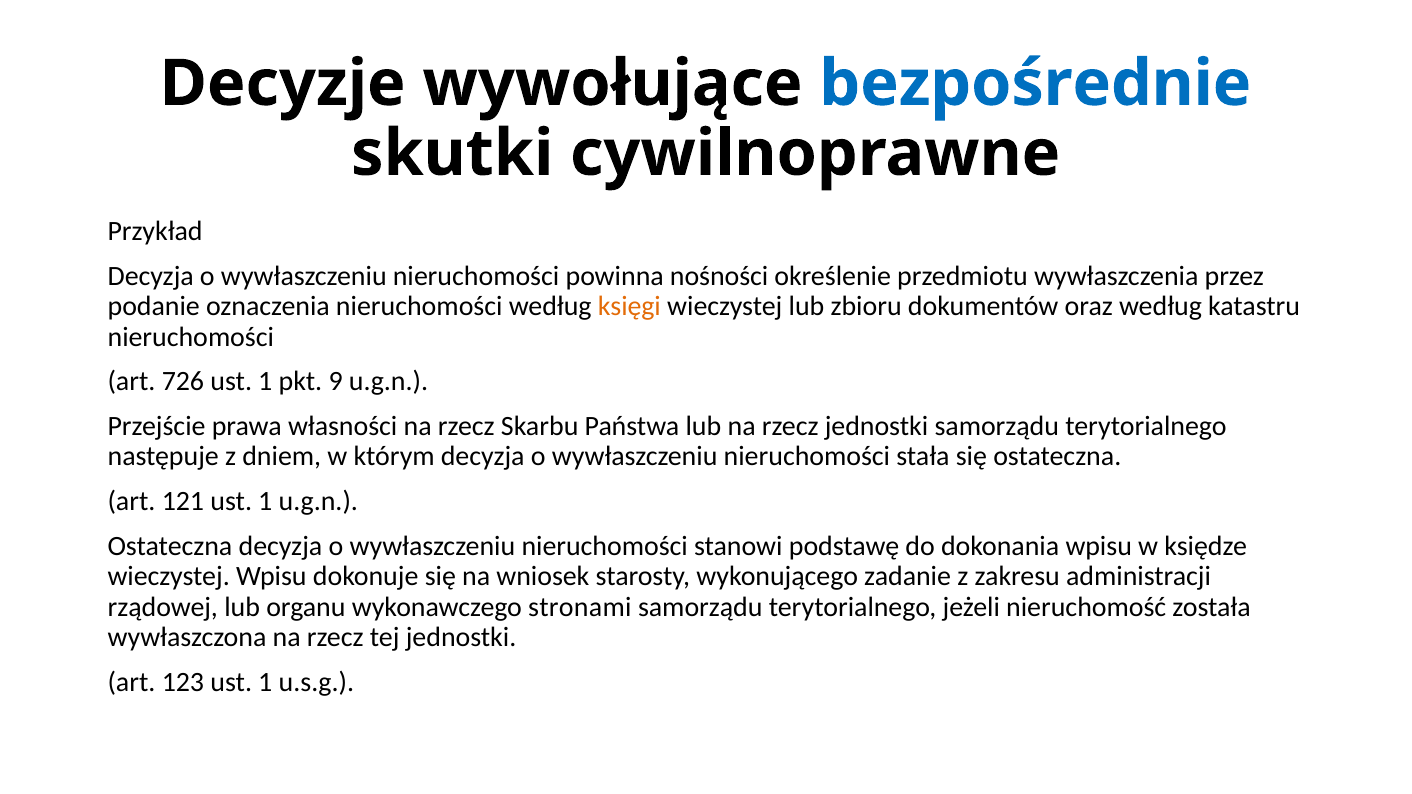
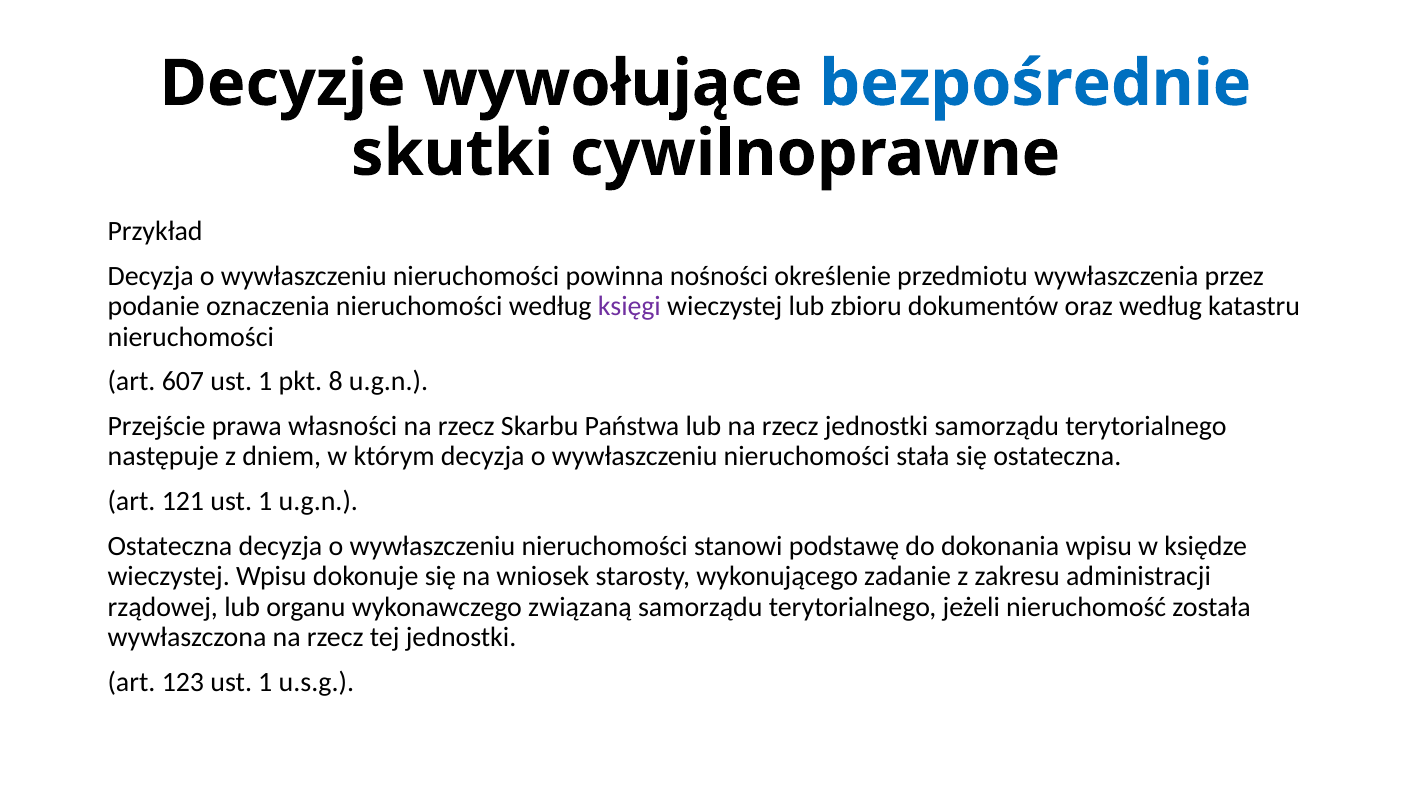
księgi colour: orange -> purple (629, 307)
726: 726 -> 607 (183, 382)
9: 9 -> 8 (336, 382)
stronami: stronami -> związaną (580, 607)
